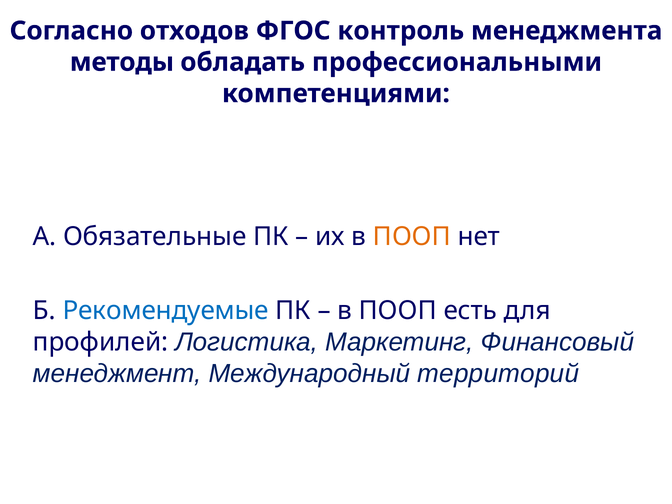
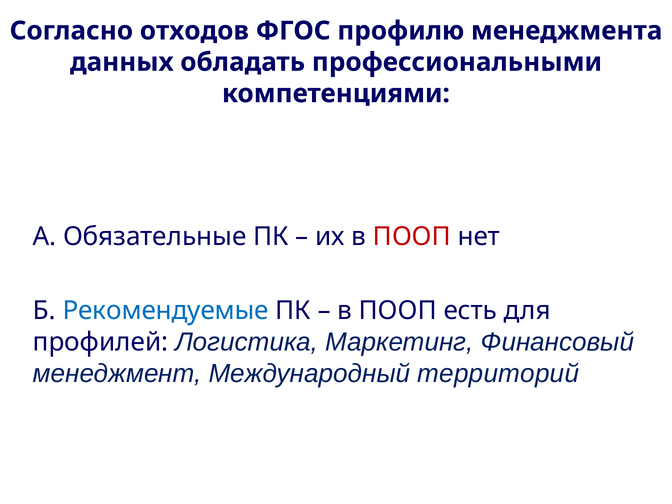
контроль: контроль -> профилю (401, 31)
методы: методы -> данных (122, 62)
ПООП colour: orange -> red (412, 237)
